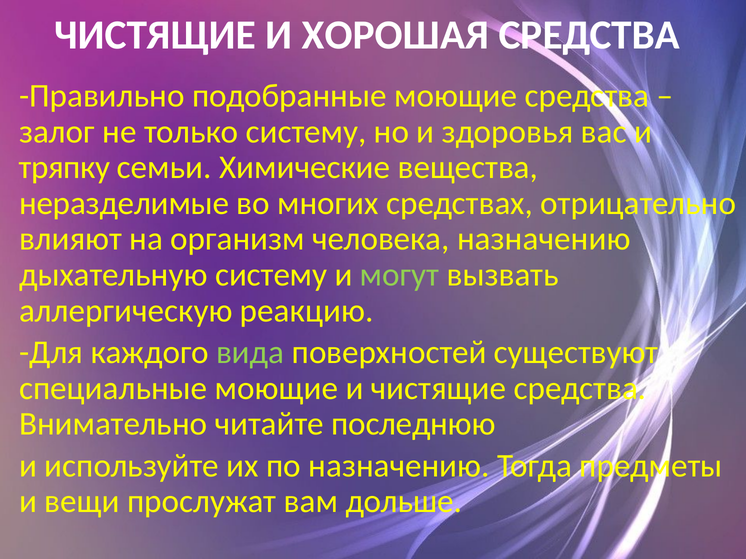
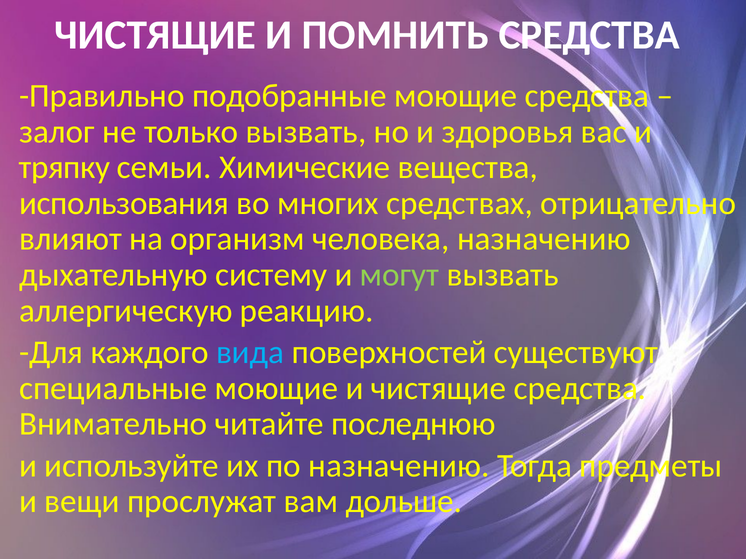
ХОРОШАЯ: ХОРОШАЯ -> ПОМНИТЬ (395, 35)
только систему: систему -> вызвать (306, 132)
неразделимые: неразделимые -> использования (124, 203)
вида colour: light green -> light blue (250, 353)
